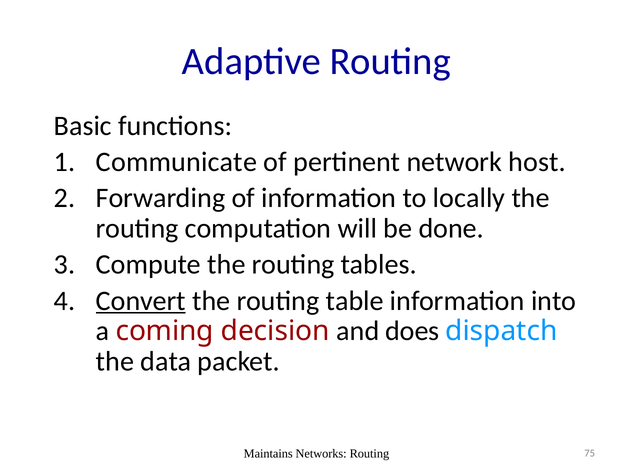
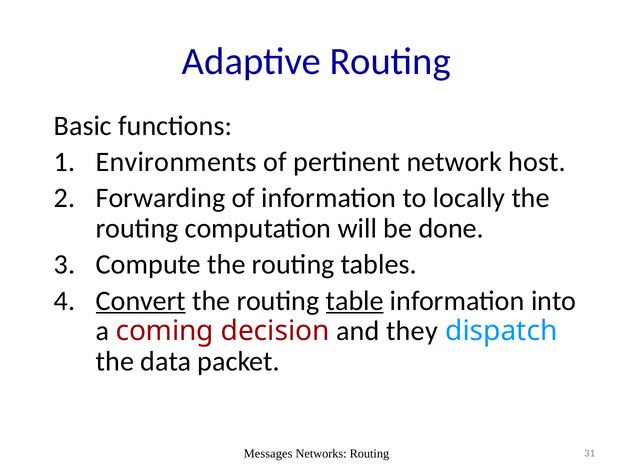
Communicate: Communicate -> Environments (176, 162)
table underline: none -> present (355, 301)
does: does -> they (412, 331)
Maintains: Maintains -> Messages (268, 453)
75: 75 -> 31 (590, 453)
